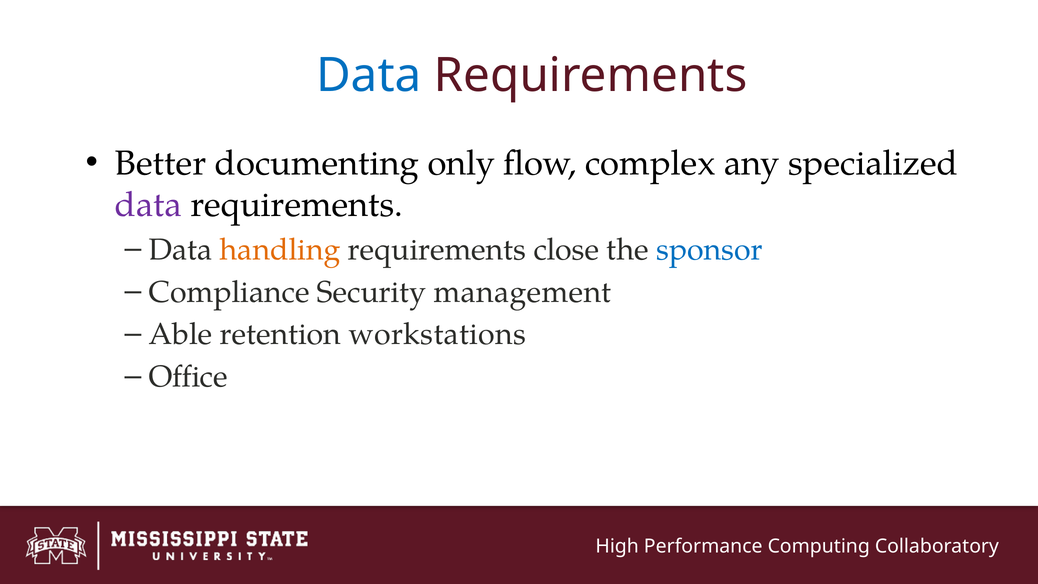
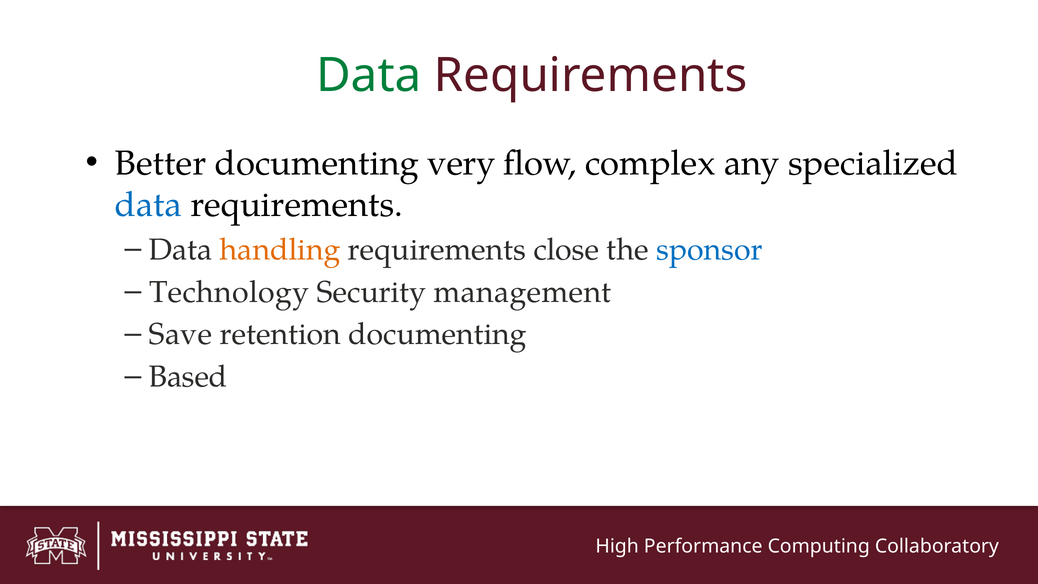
Data colour: blue -> green (369, 75)
only: only -> very (461, 163)
data colour: purple -> blue (148, 205)
Compliance: Compliance -> Technology (229, 292)
Able: Able -> Save (181, 334)
retention workstations: workstations -> documenting (438, 334)
Office: Office -> Based (188, 377)
